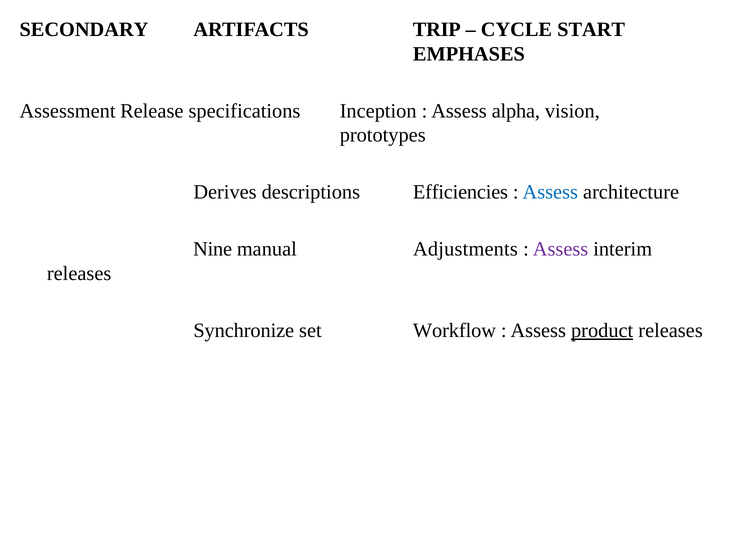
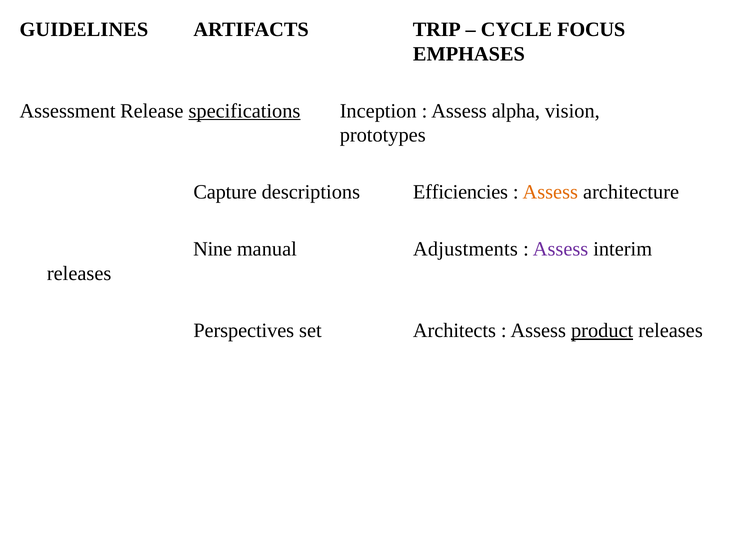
SECONDARY: SECONDARY -> GUIDELINES (84, 29)
START: START -> FOCUS (591, 29)
specifications underline: none -> present (244, 111)
Derives: Derives -> Capture (225, 192)
Assess colour: blue -> orange (550, 192)
Synchronize: Synchronize -> Perspectives (244, 330)
Workflow: Workflow -> Architects (454, 330)
